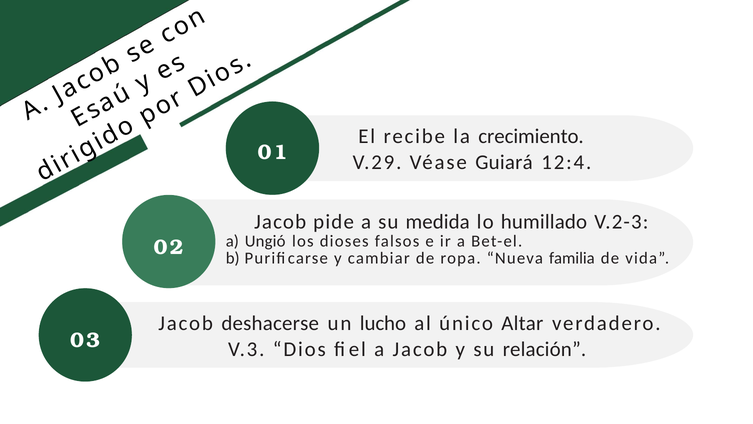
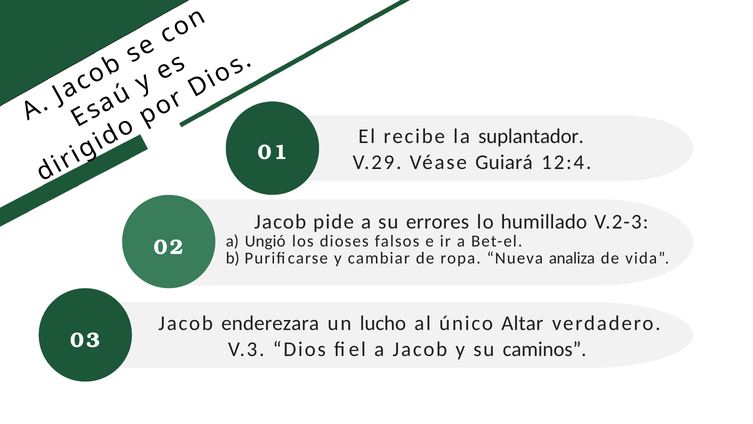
crecimiento: crecimiento -> suplantador (531, 136)
medida: medida -> errores (438, 222)
familia: familia -> analiza (572, 258)
deshacerse: deshacerse -> enderezara (270, 323)
relación: relación -> caminos (545, 349)
